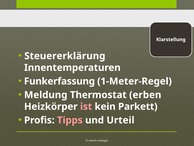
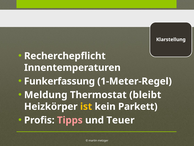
Steuererklärung: Steuererklärung -> Recherchepflicht (65, 56)
erben: erben -> bleibt (145, 95)
ist colour: pink -> yellow (86, 106)
Urteil: Urteil -> Teuer (120, 120)
